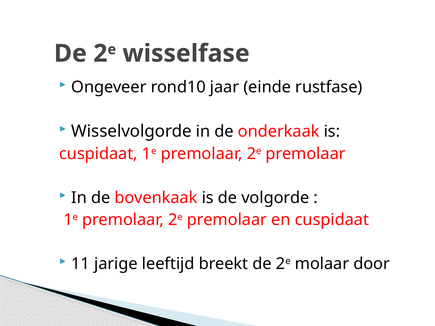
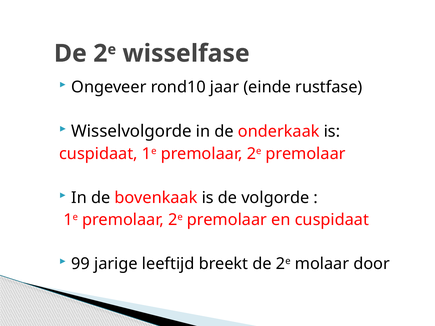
11: 11 -> 99 (81, 264)
